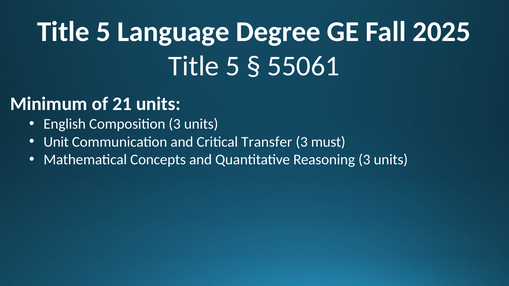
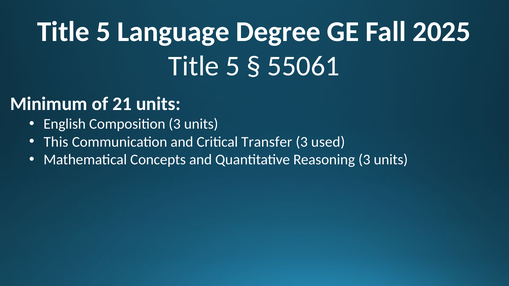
Unit: Unit -> This (56, 142)
must: must -> used (328, 142)
